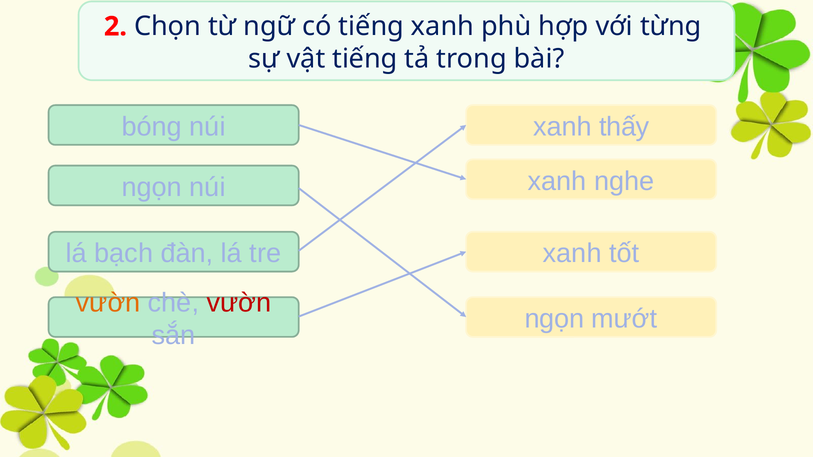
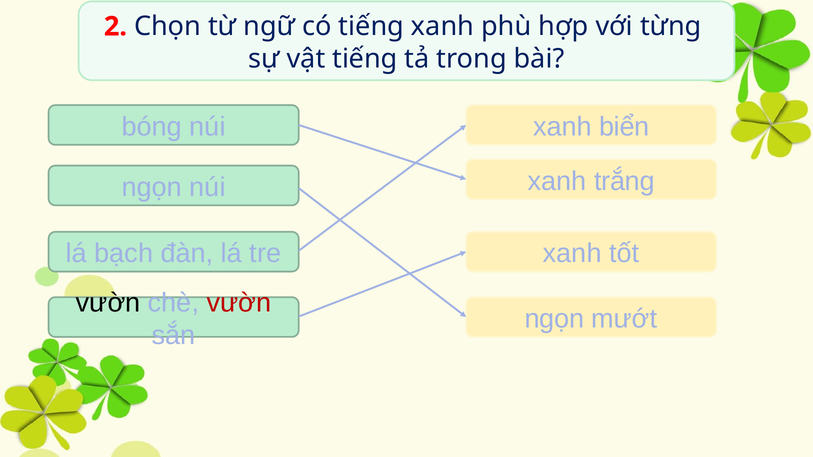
thấy: thấy -> biển (624, 127)
nghe: nghe -> trắng (624, 181)
vườn colour: orange -> black (108, 303)
